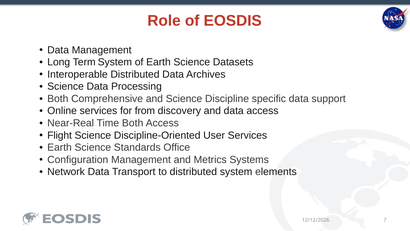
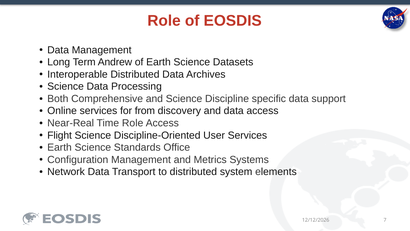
Term System: System -> Andrew (115, 62)
Time Both: Both -> Role (133, 123)
